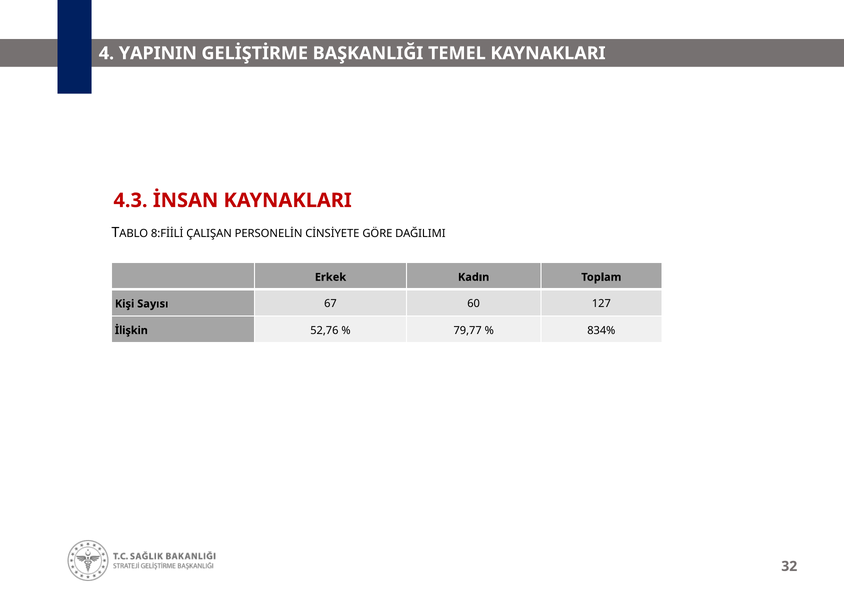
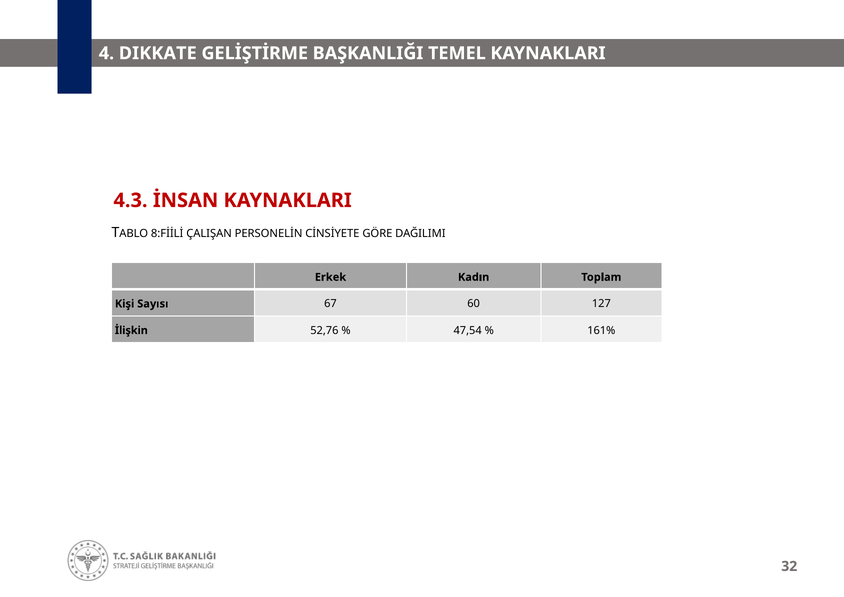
YAPININ: YAPININ -> DIKKATE (158, 53)
79,77: 79,77 -> 47,54 (468, 330)
834%: 834% -> 161% (601, 330)
